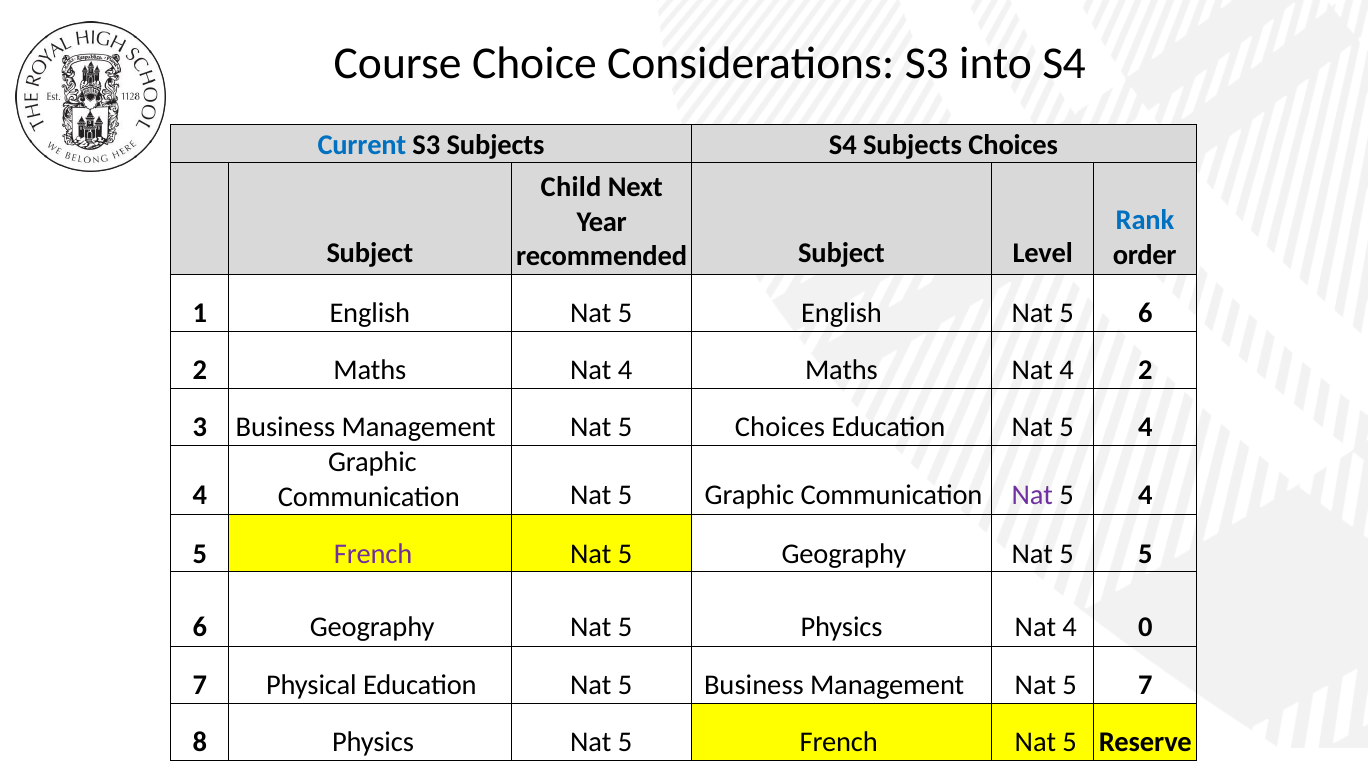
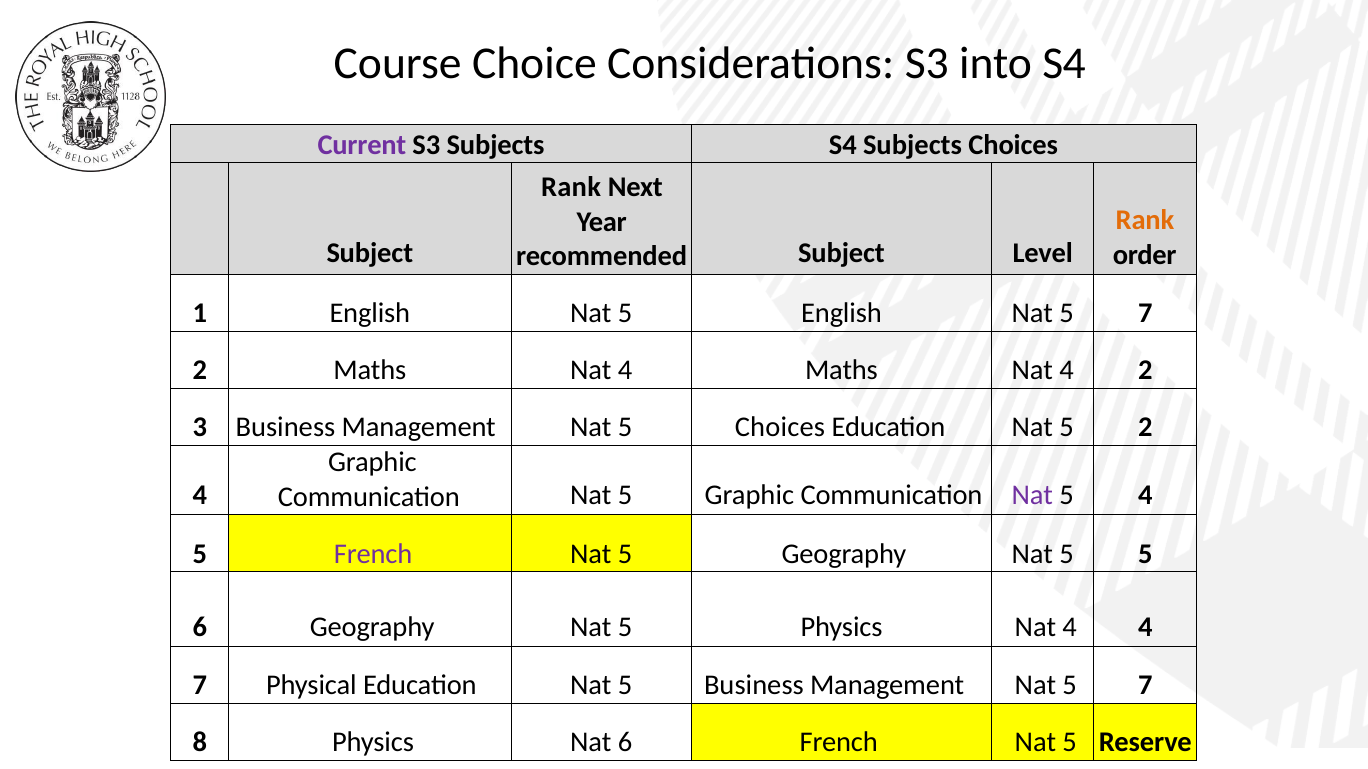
Current colour: blue -> purple (362, 145)
Child: Child -> Rank (571, 187)
Rank colour: blue -> orange (1145, 220)
English Nat 5 6: 6 -> 7 (1145, 314)
Education Nat 5 4: 4 -> 2 (1145, 428)
4 0: 0 -> 4 (1145, 627)
Physics Nat 5: 5 -> 6 (625, 743)
